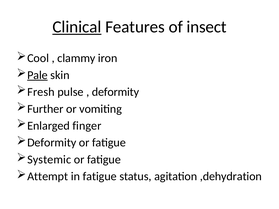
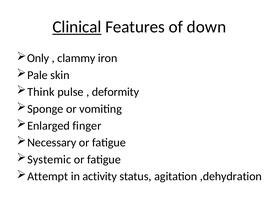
insect: insect -> down (206, 27)
Cool: Cool -> Only (38, 58)
Pale underline: present -> none (37, 75)
Fresh: Fresh -> Think (41, 92)
Further: Further -> Sponge (45, 109)
Deformity: Deformity -> Necessary (52, 143)
in fatigue: fatigue -> activity (100, 177)
